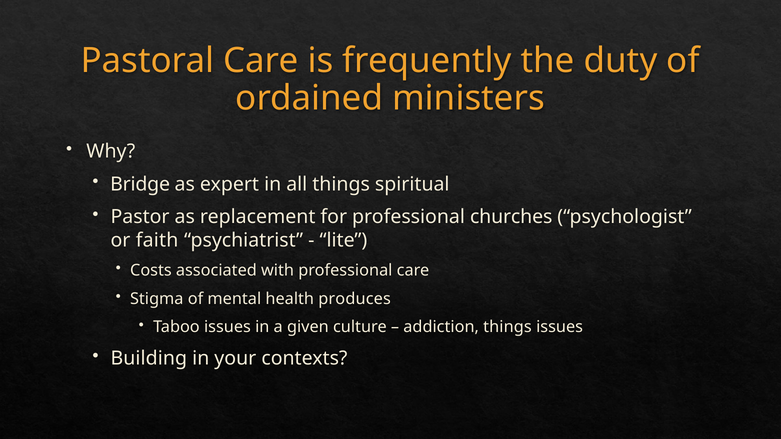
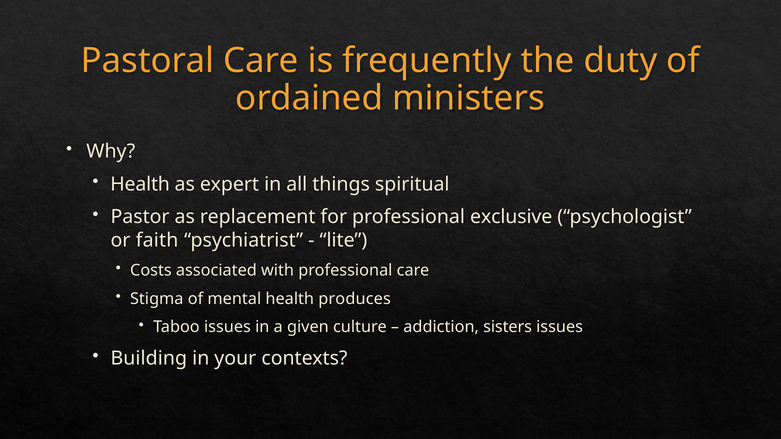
Bridge: Bridge -> Health (140, 184)
churches: churches -> exclusive (511, 217)
addiction things: things -> sisters (508, 327)
